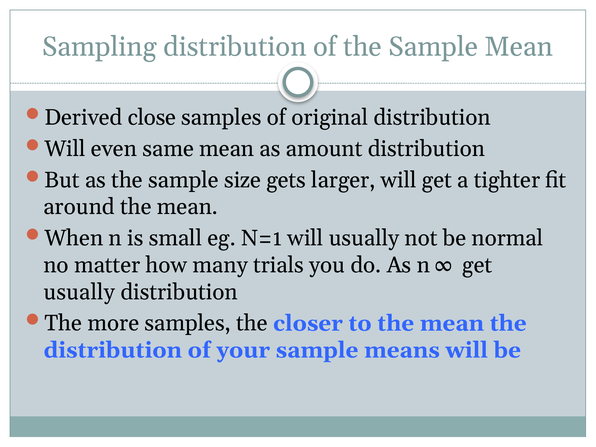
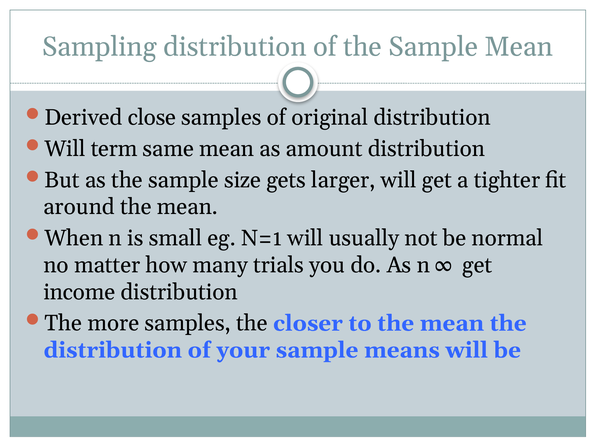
even: even -> term (114, 149)
usually: usually -> income (79, 292)
